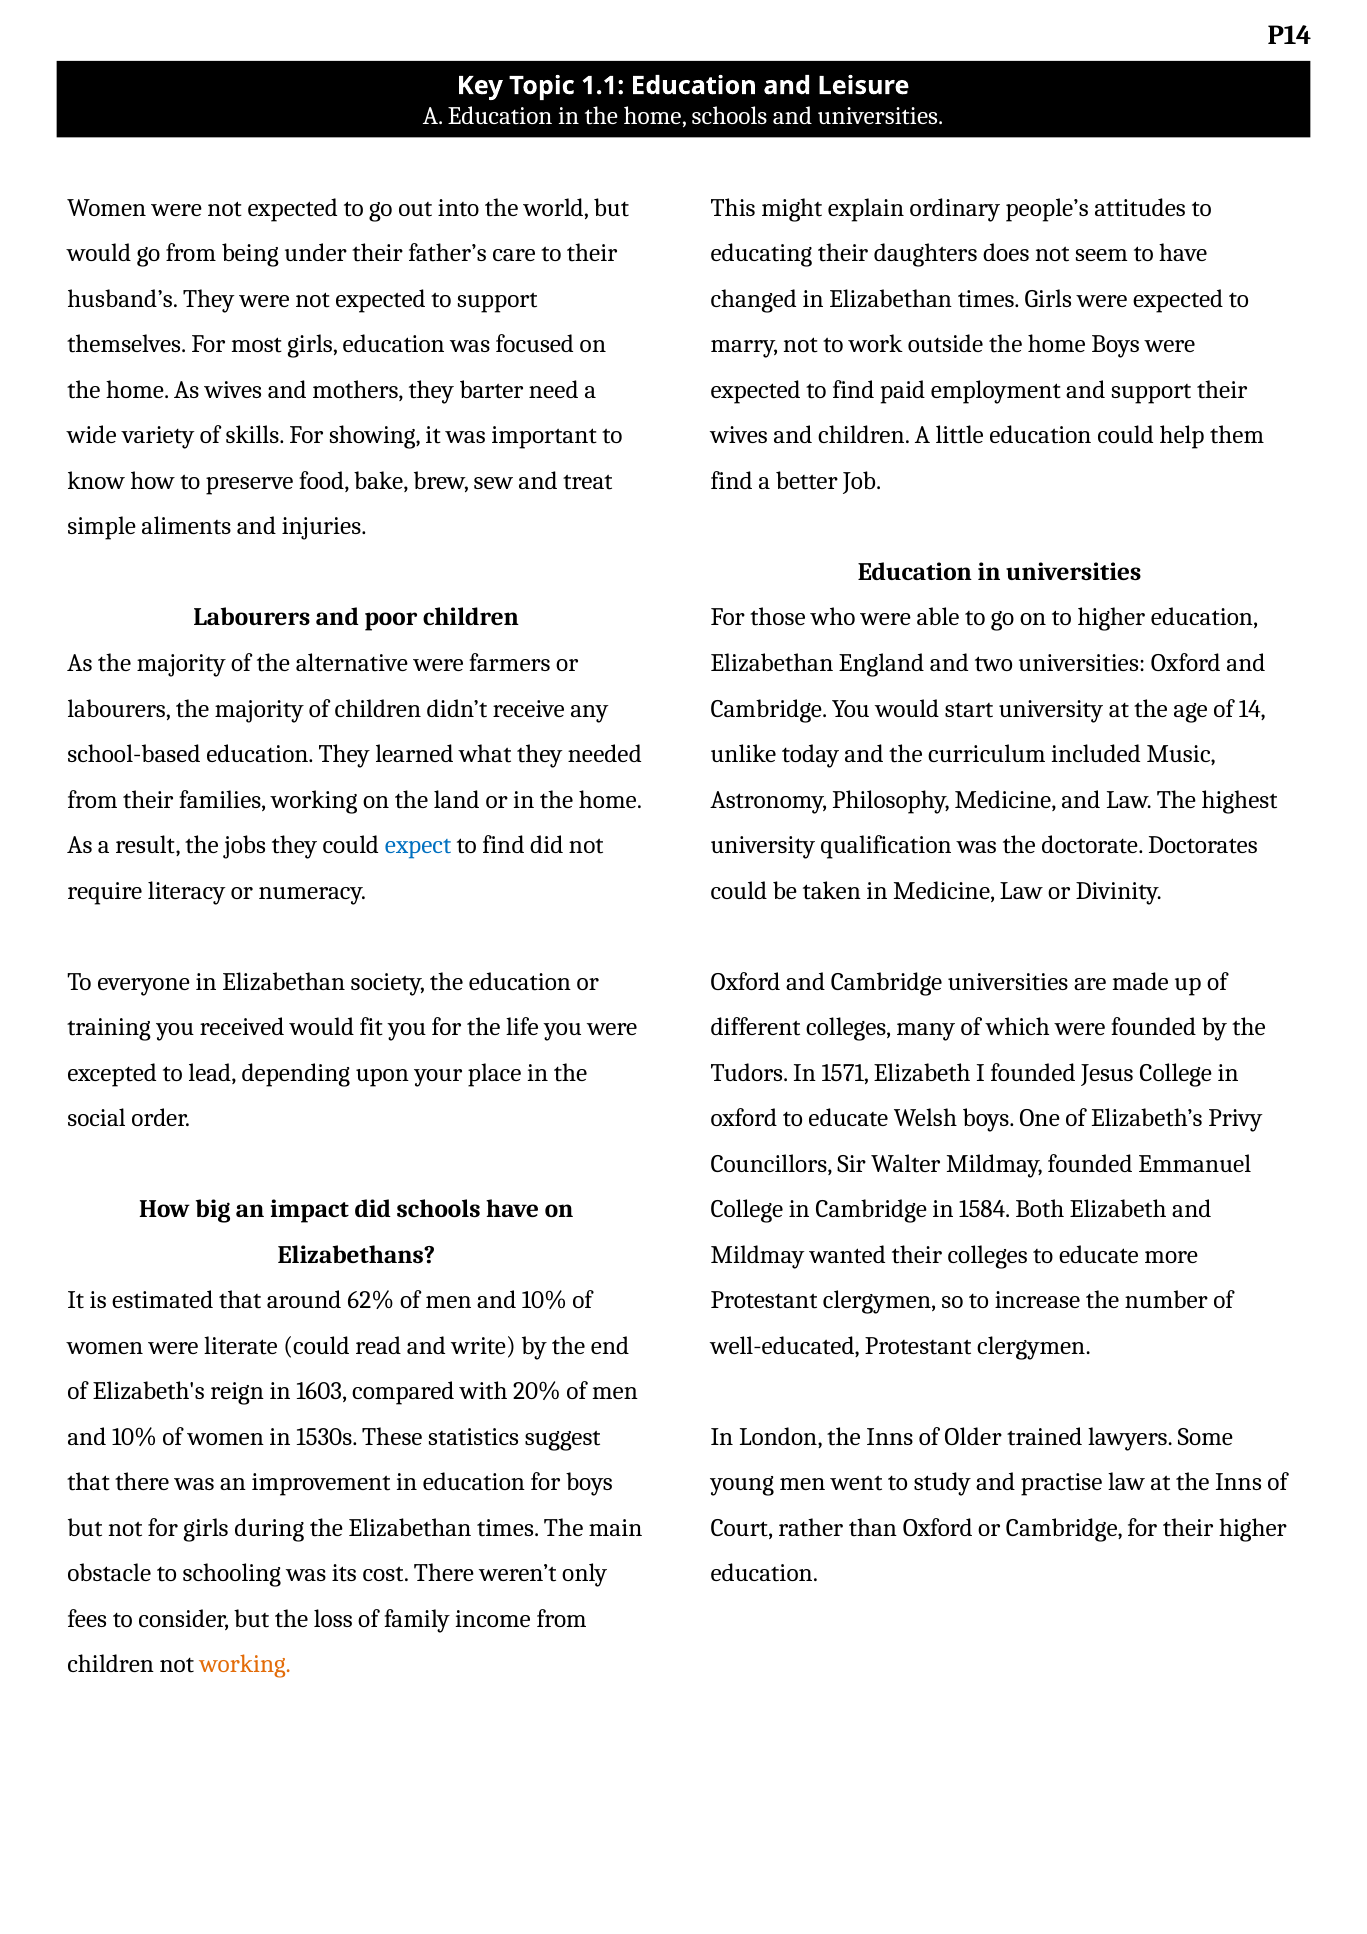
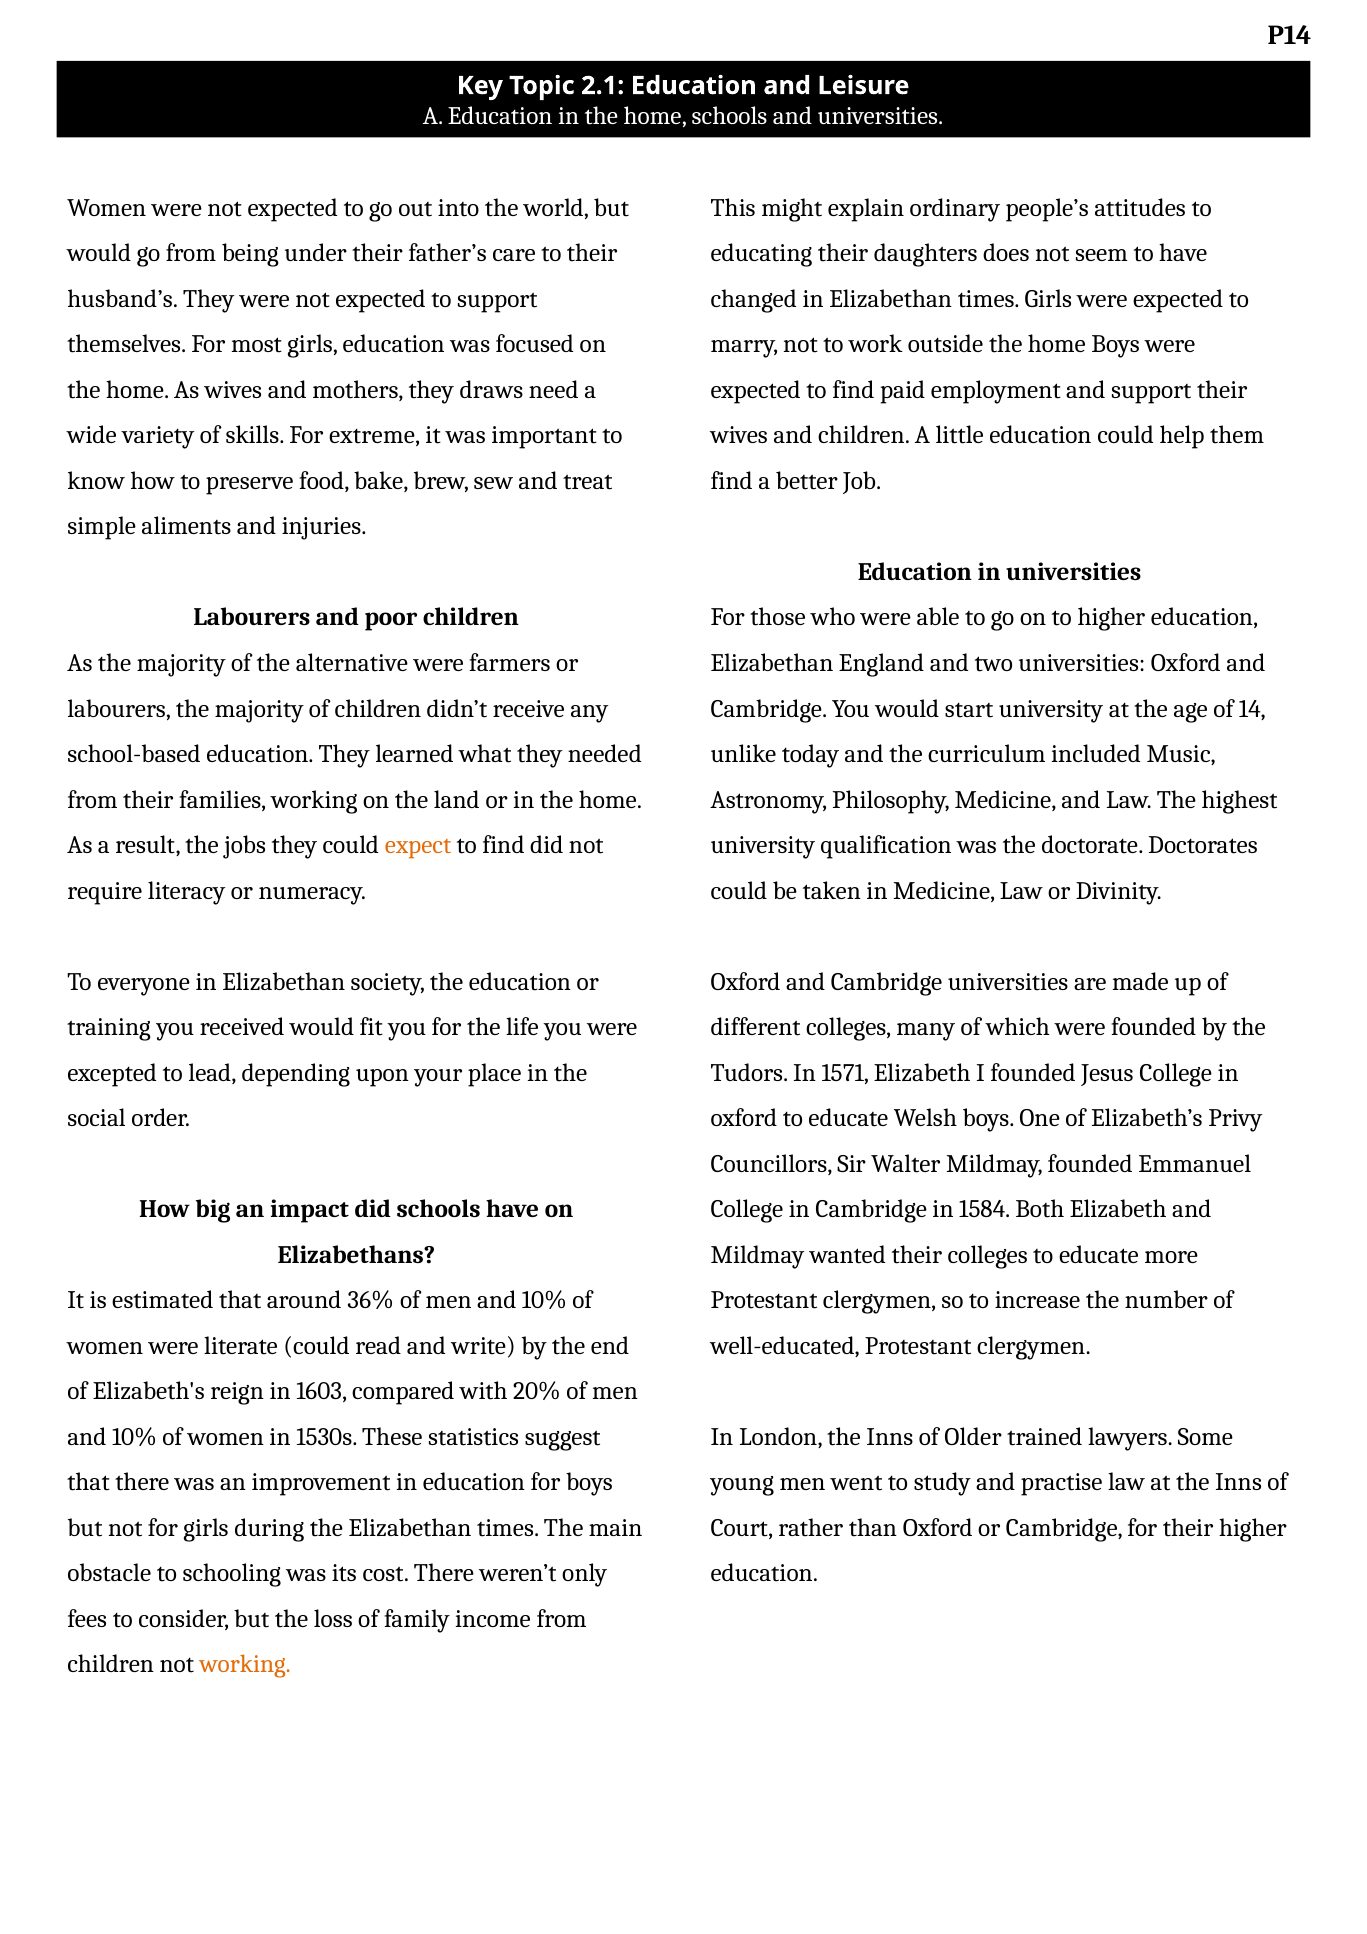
1.1: 1.1 -> 2.1 (603, 86)
barter: barter -> draws (491, 390)
showing: showing -> extreme (375, 435)
expect colour: blue -> orange (418, 845)
62%: 62% -> 36% (371, 1300)
